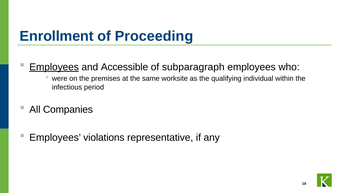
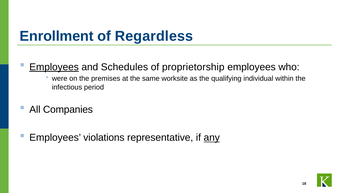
Proceeding: Proceeding -> Regardless (154, 36)
Accessible: Accessible -> Schedules (124, 67)
subparagraph: subparagraph -> proprietorship (193, 67)
any underline: none -> present (212, 138)
